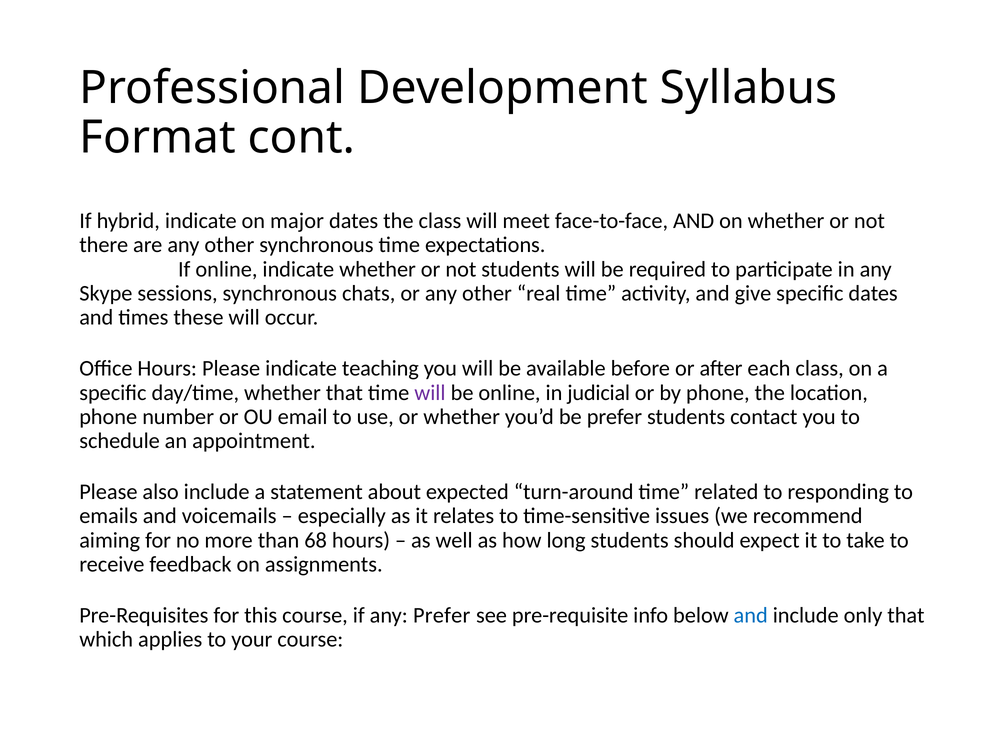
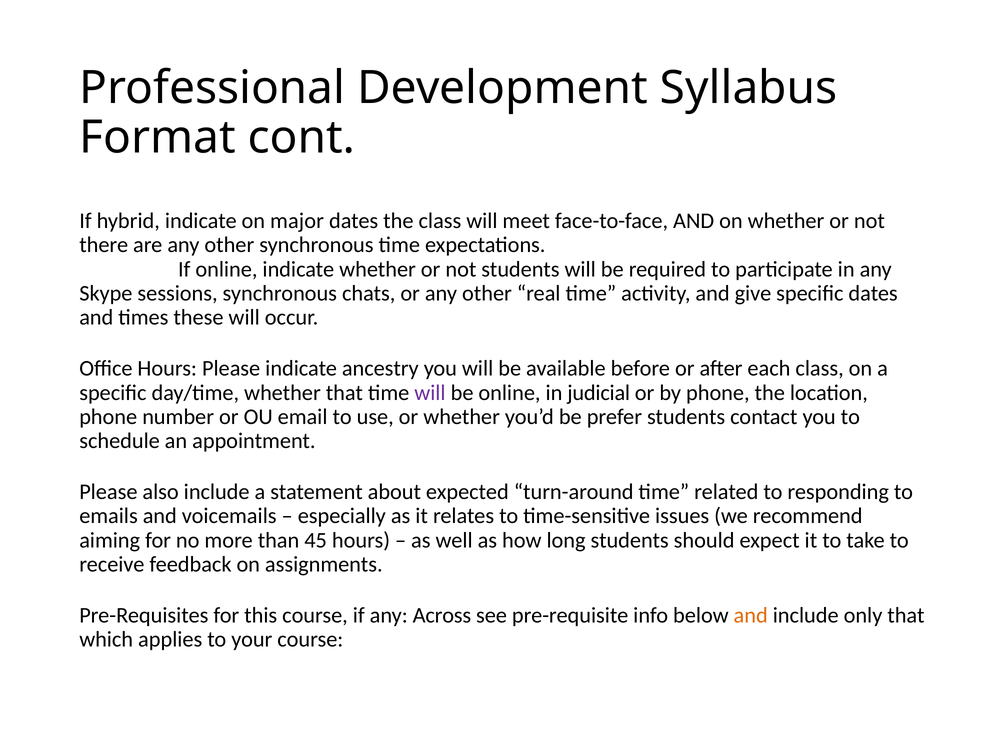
teaching: teaching -> ancestry (380, 369)
68: 68 -> 45 (316, 540)
any Prefer: Prefer -> Across (442, 615)
and colour: blue -> orange (751, 615)
